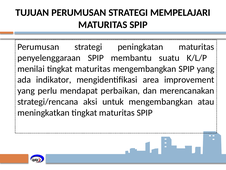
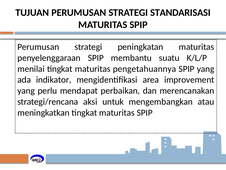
MEMPELAJARI: MEMPELAJARI -> STANDARISASI (180, 13)
maturitas mengembangkan: mengembangkan -> pengetahuannya (145, 69)
